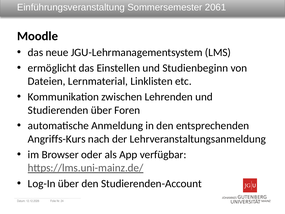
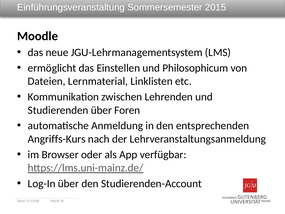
2061: 2061 -> 2015 (216, 7)
Studienbeginn: Studienbeginn -> Philosophicum (195, 68)
